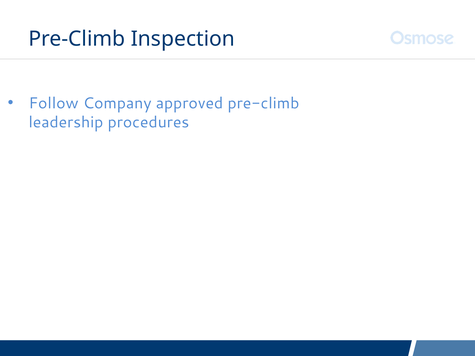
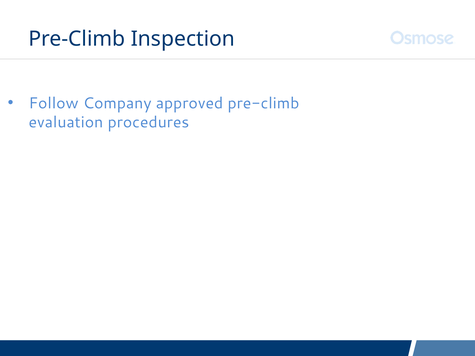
leadership: leadership -> evaluation (66, 122)
